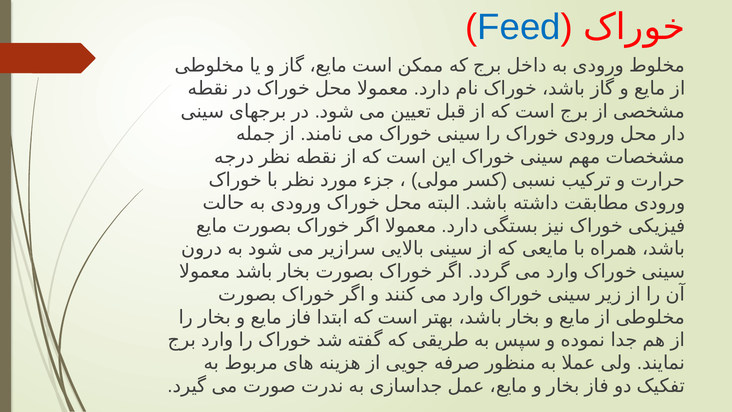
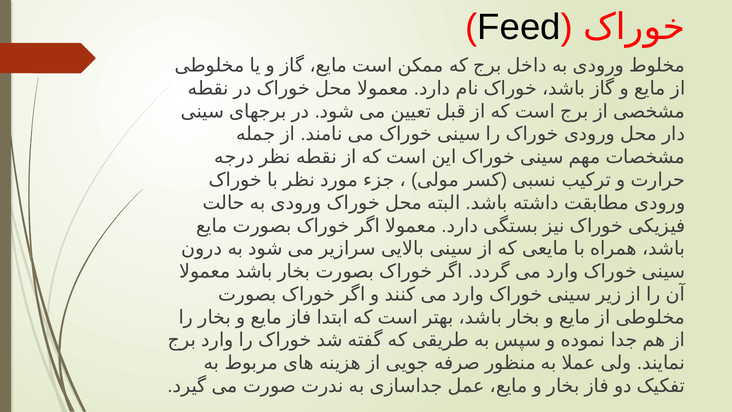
Feed colour: blue -> black (519, 27)
